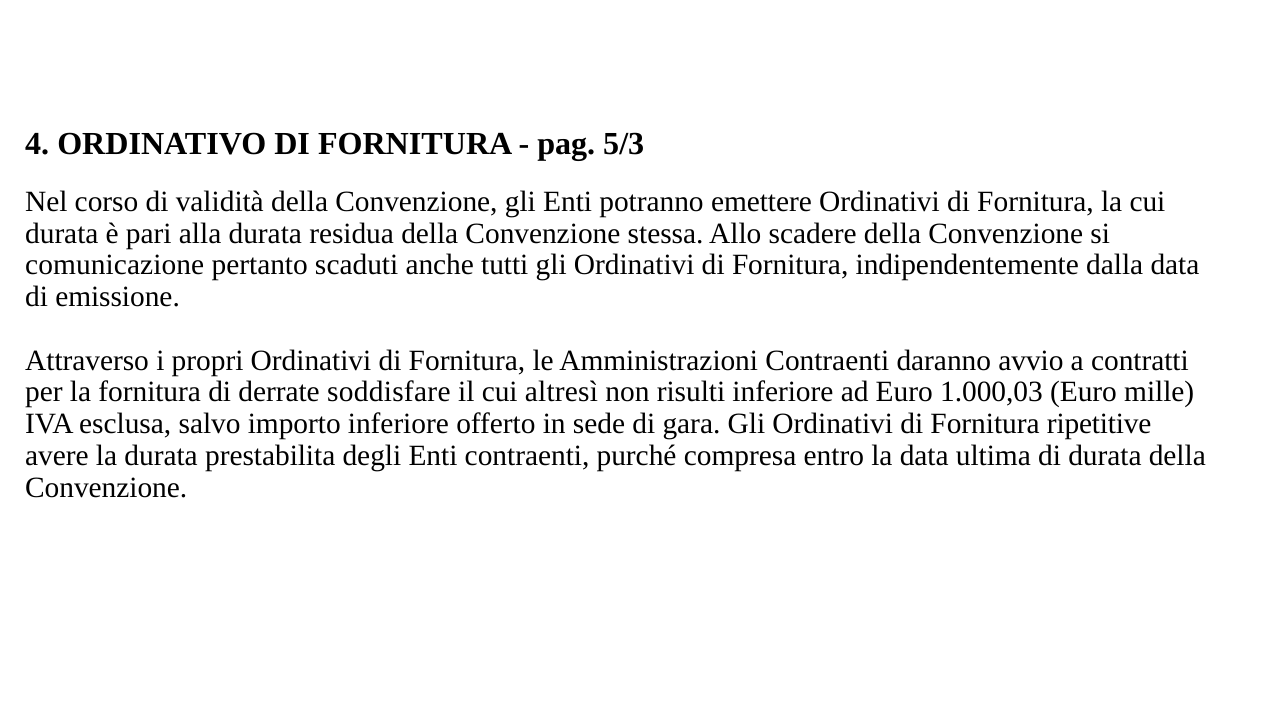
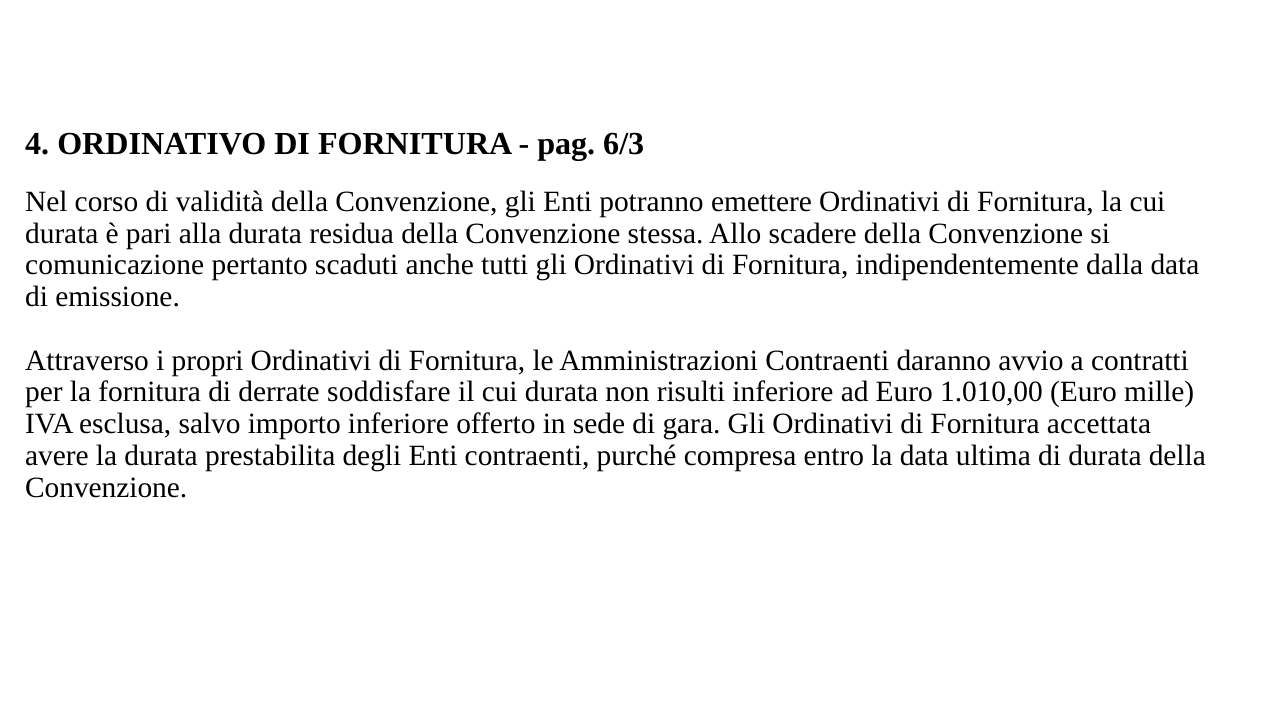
5/3: 5/3 -> 6/3 (624, 144)
il cui altresì: altresì -> durata (562, 392)
1.000,03: 1.000,03 -> 1.010,00 (991, 392)
ripetitive: ripetitive -> accettata (1099, 424)
